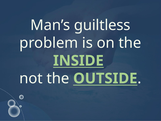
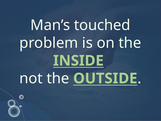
guiltless: guiltless -> touched (102, 25)
